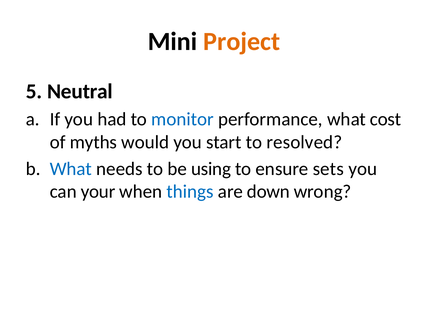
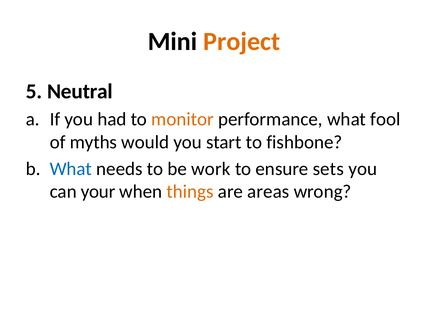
monitor colour: blue -> orange (183, 119)
cost: cost -> fool (385, 119)
resolved: resolved -> fishbone (304, 142)
using: using -> work (211, 169)
things colour: blue -> orange (190, 192)
down: down -> areas (268, 192)
